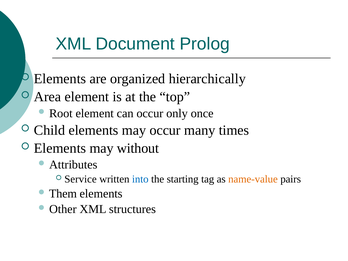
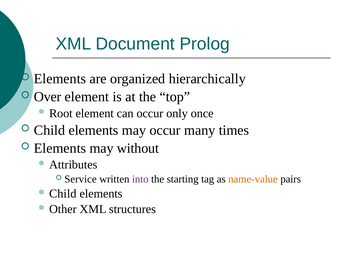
Area: Area -> Over (48, 97)
into colour: blue -> purple (140, 179)
Them: Them -> Child (63, 194)
